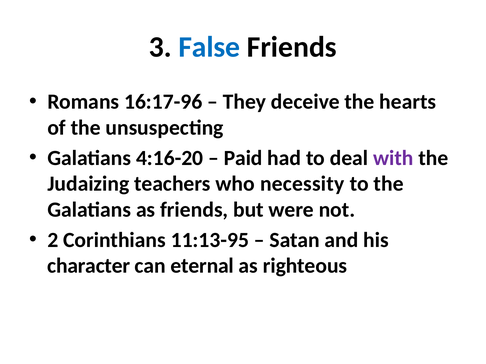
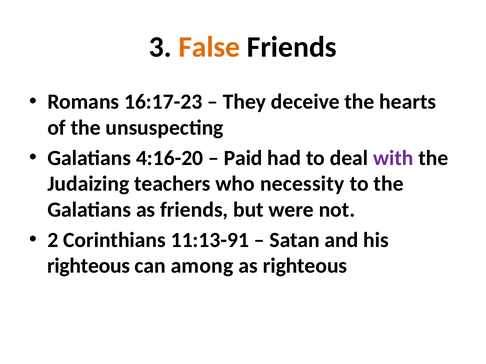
False colour: blue -> orange (209, 47)
16:17-96: 16:17-96 -> 16:17-23 (163, 102)
11:13-95: 11:13-95 -> 11:13-91 (210, 240)
character: character -> righteous (89, 266)
eternal: eternal -> among (202, 266)
